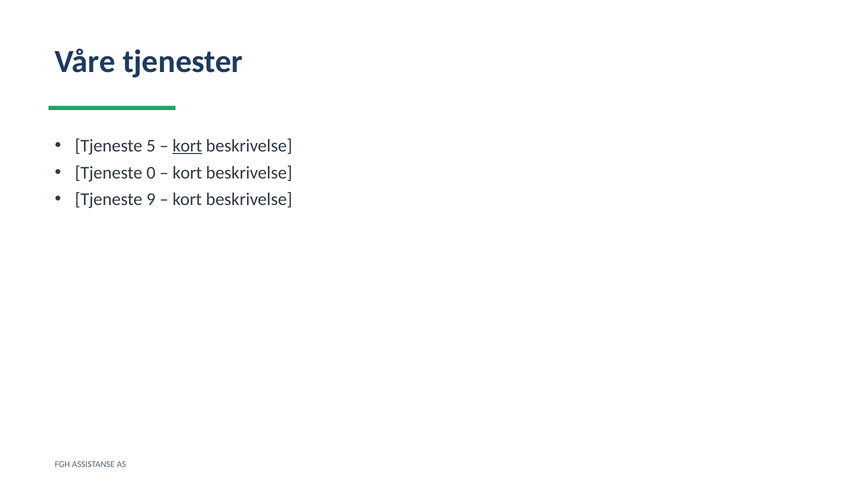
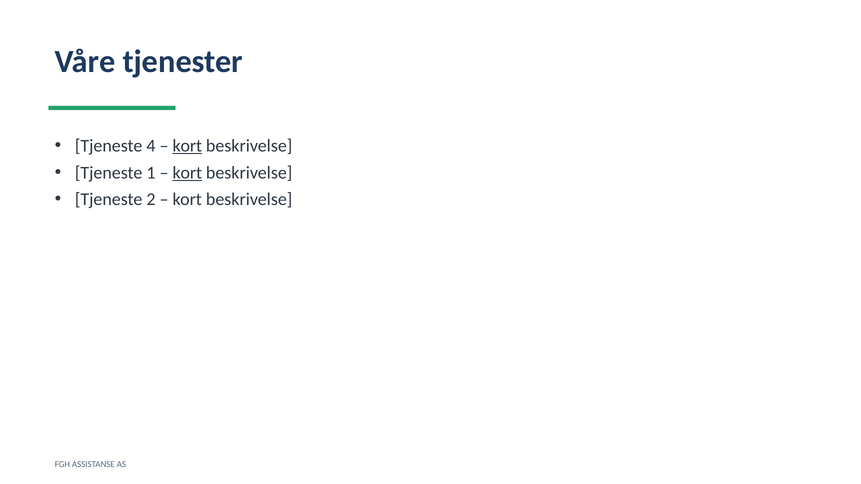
5: 5 -> 4 (151, 146)
0: 0 -> 1 (151, 173)
kort underline: none -> present (187, 173)
9: 9 -> 2 (151, 200)
